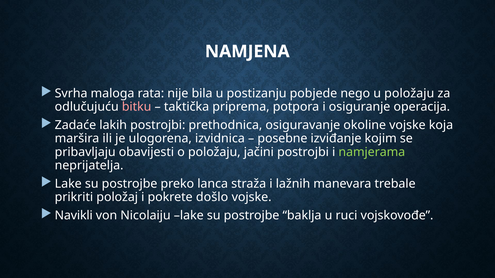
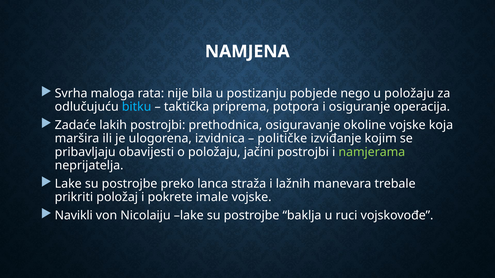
bitku colour: pink -> light blue (137, 107)
posebne: posebne -> političke (282, 139)
došlo: došlo -> imale (212, 197)
